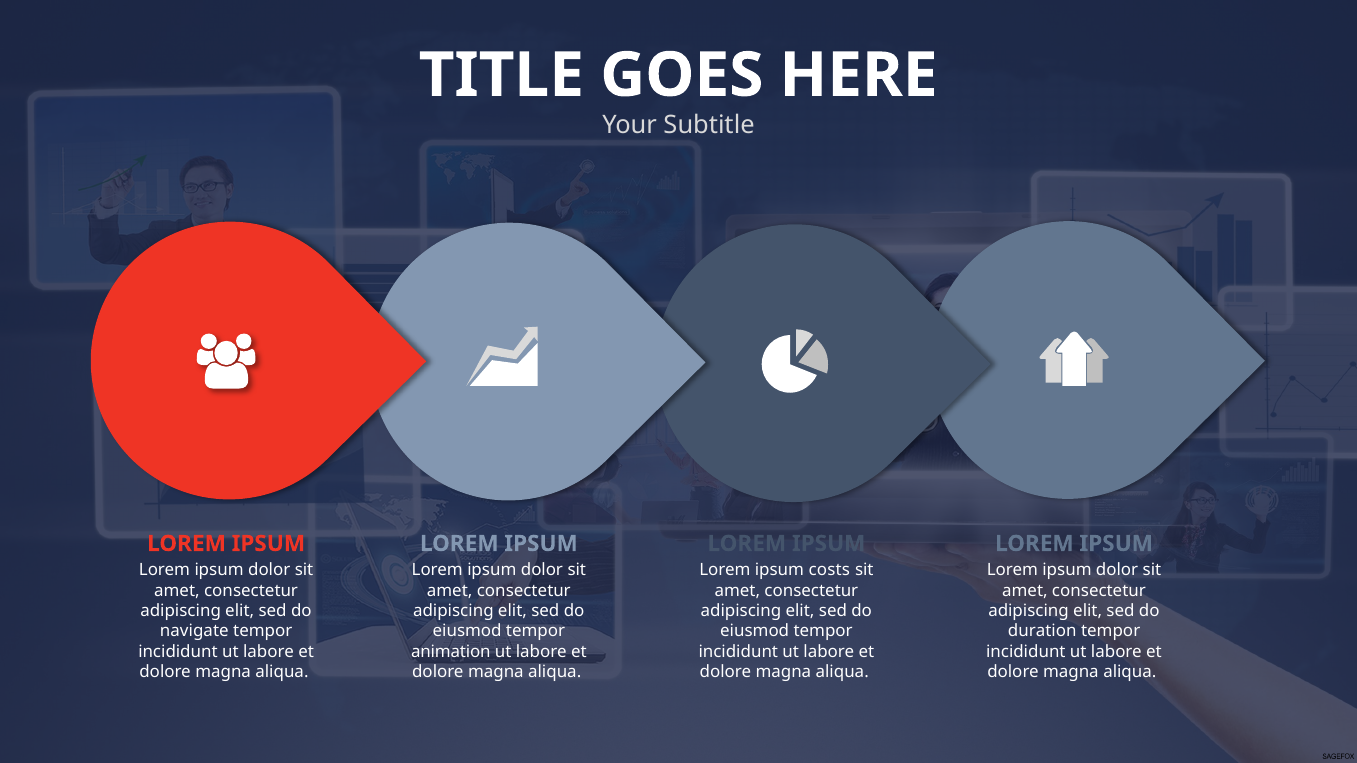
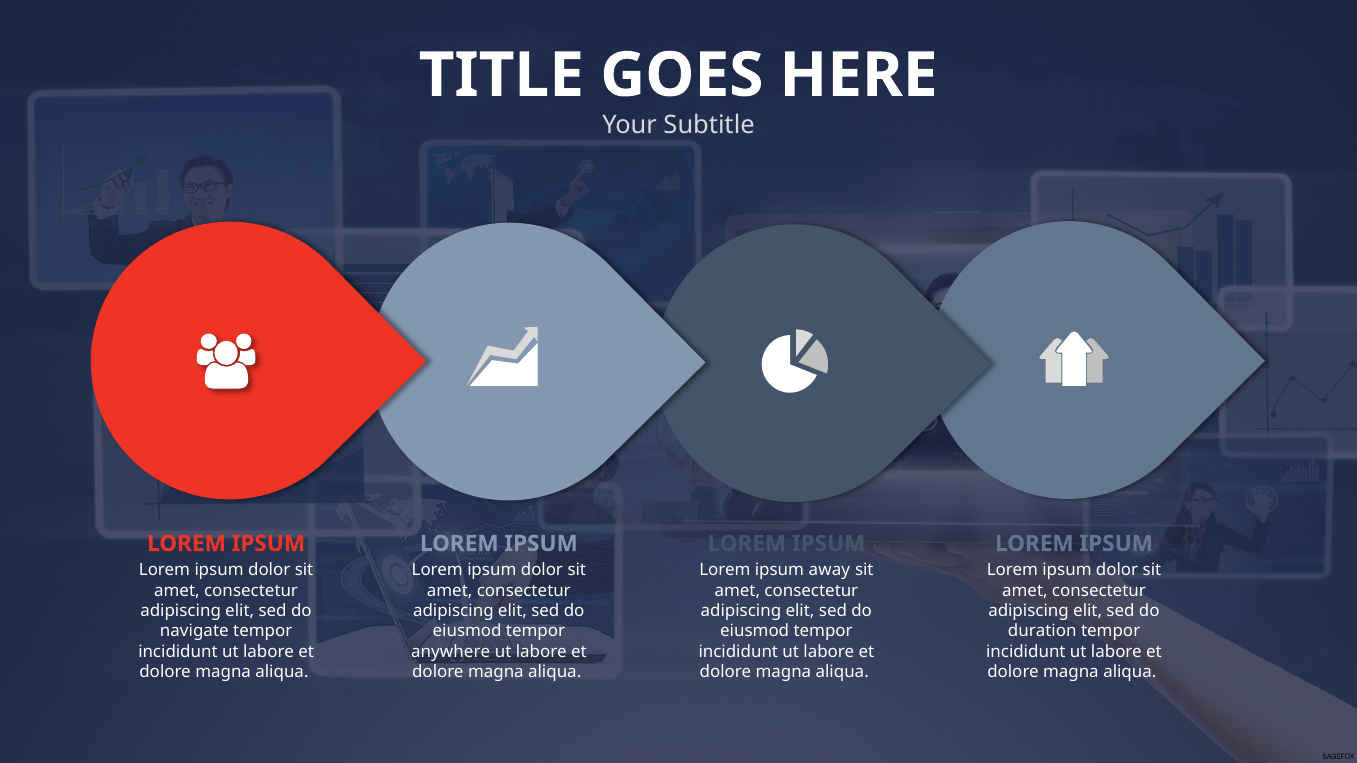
costs: costs -> away (829, 571)
animation: animation -> anywhere (451, 652)
